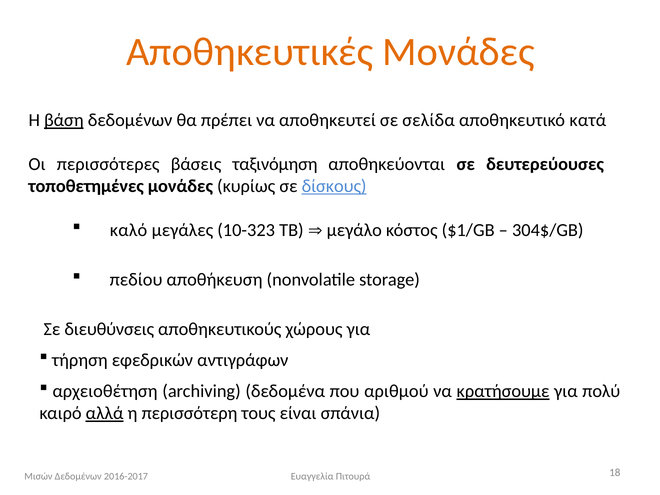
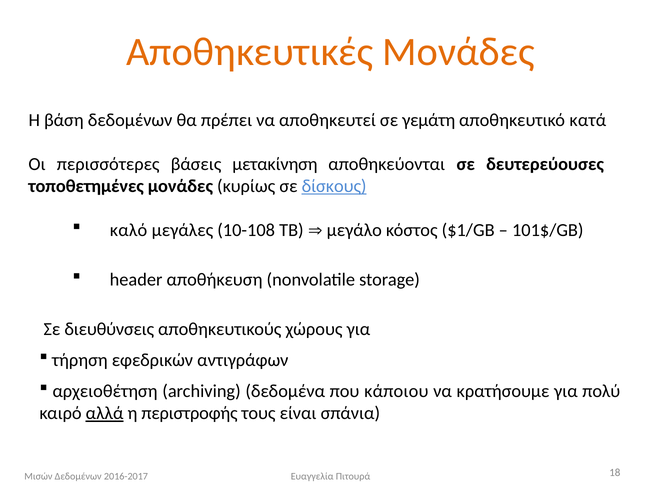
βάση underline: present -> none (64, 120)
σελίδα: σελίδα -> γεμάτη (429, 120)
ταξινόμηση: ταξινόμηση -> μετακίνηση (275, 164)
10-323: 10-323 -> 10-108 (246, 230)
304$/GB: 304$/GB -> 101$/GB (548, 230)
πεδίου: πεδίου -> header (136, 280)
αριθμού: αριθμού -> κάποιου (396, 391)
κρατήσουμε underline: present -> none (503, 391)
περισσότερη: περισσότερη -> περιστροφής (190, 413)
